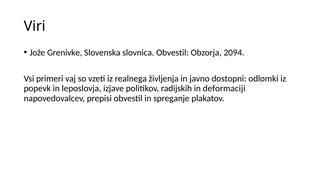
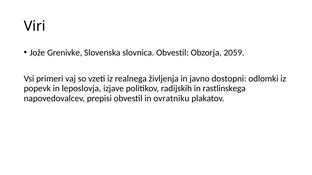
2094: 2094 -> 2059 (234, 53)
deformaciji: deformaciji -> rastlinskega (224, 89)
spreganje: spreganje -> ovratniku (171, 99)
